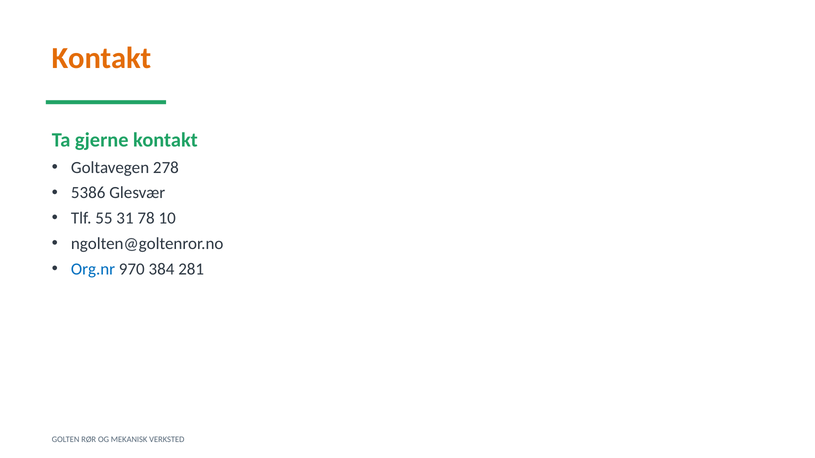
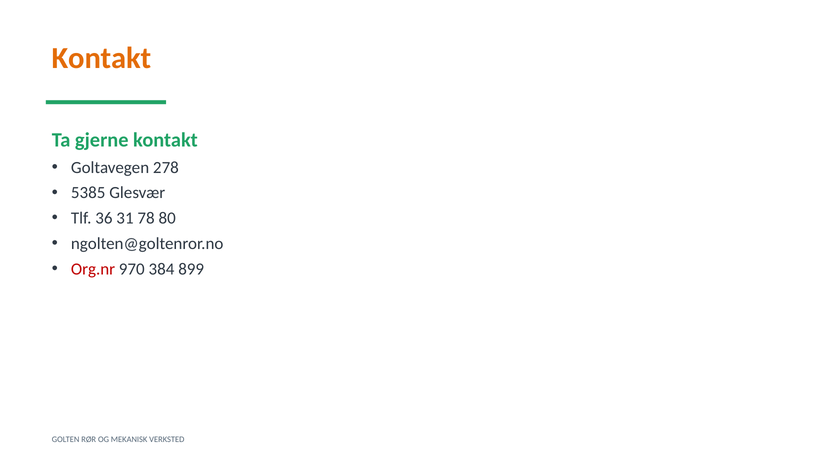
5386: 5386 -> 5385 (88, 193)
55: 55 -> 36 (104, 219)
10: 10 -> 80 (167, 219)
Org.nr colour: blue -> red (93, 270)
281: 281 -> 899 (191, 270)
